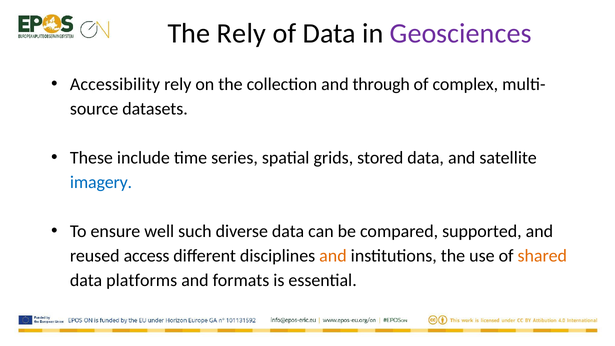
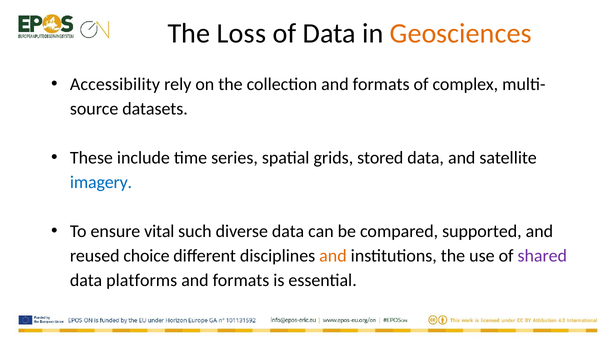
The Rely: Rely -> Loss (241, 33)
Geosciences colour: purple -> orange (461, 33)
collection and through: through -> formats (381, 84)
well: well -> vital (159, 231)
access: access -> choice (147, 256)
shared colour: orange -> purple (542, 256)
